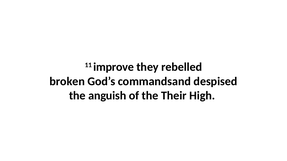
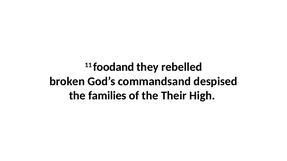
improve: improve -> foodand (114, 67)
anguish: anguish -> families (107, 96)
